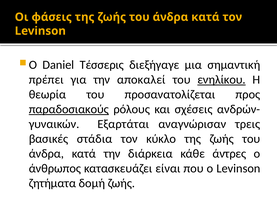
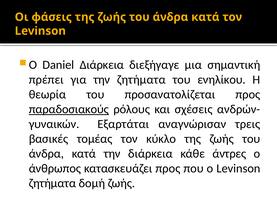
Daniel Τέσσερις: Τέσσερις -> Διάρκεια (102, 65)
την αποκαλεί: αποκαλεί -> ζητήματα (141, 80)
ενηλίκου underline: present -> none (222, 80)
στάδια: στάδια -> τομέας (95, 139)
κατασκευάζει είναι: είναι -> προς (168, 168)
